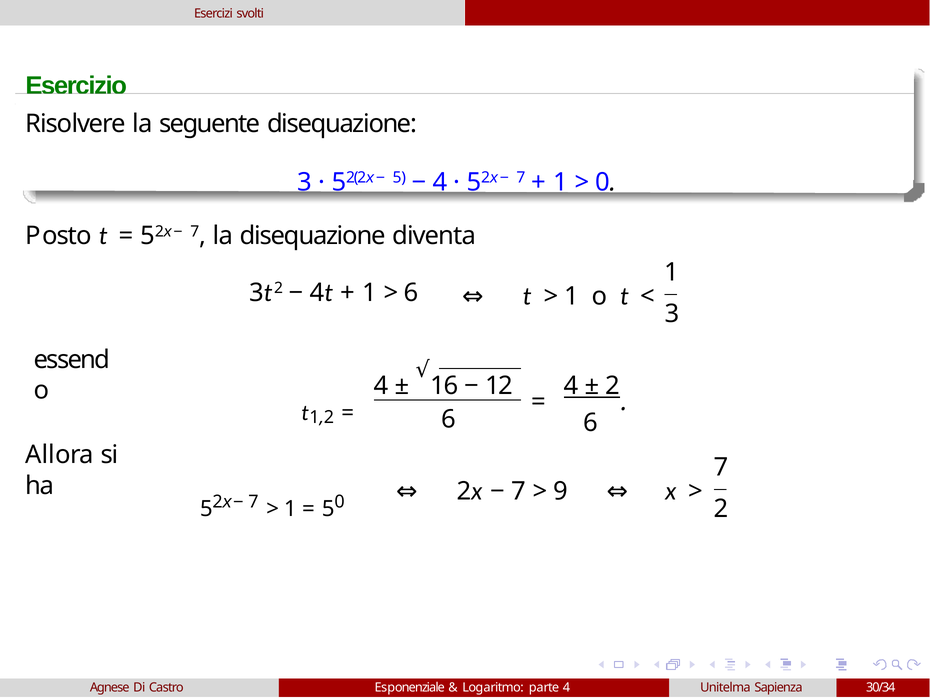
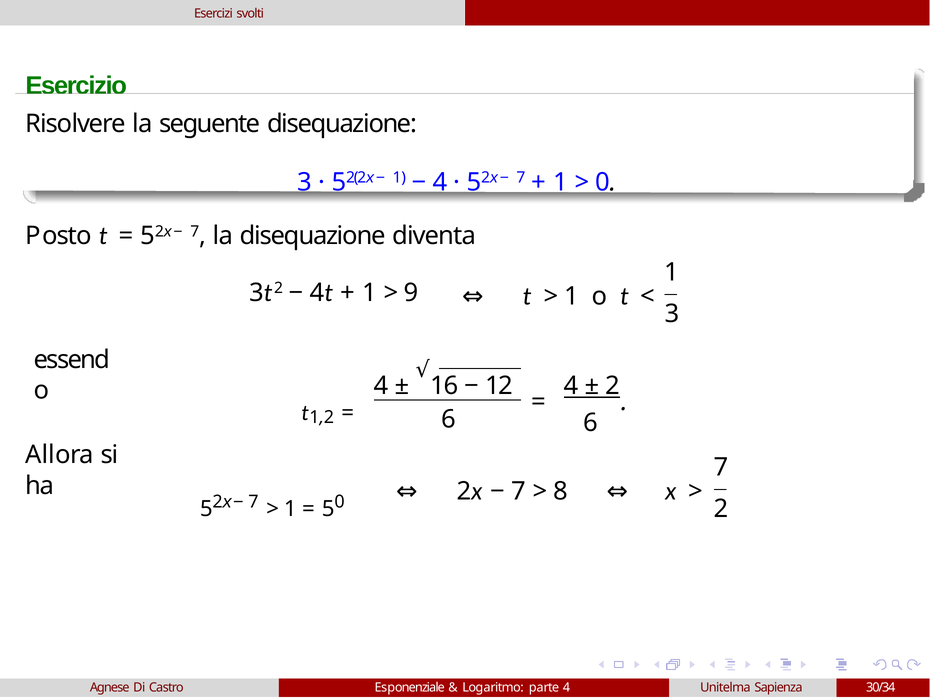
5: 5 -> 1 (399, 177)
6: 6 -> 9 (411, 293)
9: 9 -> 8 (560, 491)
